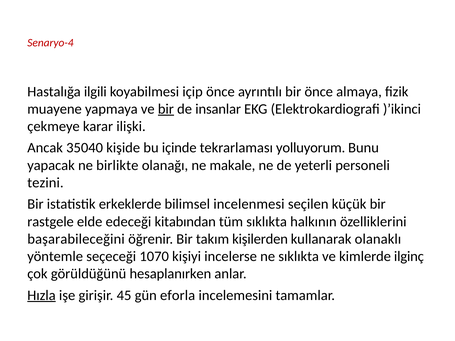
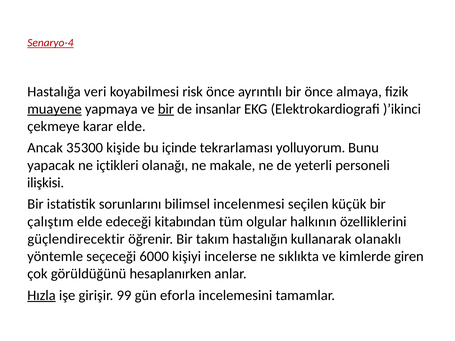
Senaryo-4 underline: none -> present (50, 43)
ilgili: ilgili -> veri (95, 92)
içip: içip -> risk (193, 92)
muayene underline: none -> present (55, 109)
karar ilişki: ilişki -> elde (131, 126)
35040: 35040 -> 35300 (85, 148)
birlikte: birlikte -> içtikleri (117, 165)
tezini: tezini -> ilişkisi (46, 183)
erkeklerde: erkeklerde -> sorunlarını (130, 204)
rastgele: rastgele -> çalıştım (50, 222)
tüm sıklıkta: sıklıkta -> olgular (267, 222)
başarabileceğini: başarabileceğini -> güçlendirecektir (76, 239)
kişilerden: kişilerden -> hastalığın (260, 239)
1070: 1070 -> 6000 (154, 257)
ilginç: ilginç -> giren (409, 257)
45: 45 -> 99 (124, 296)
